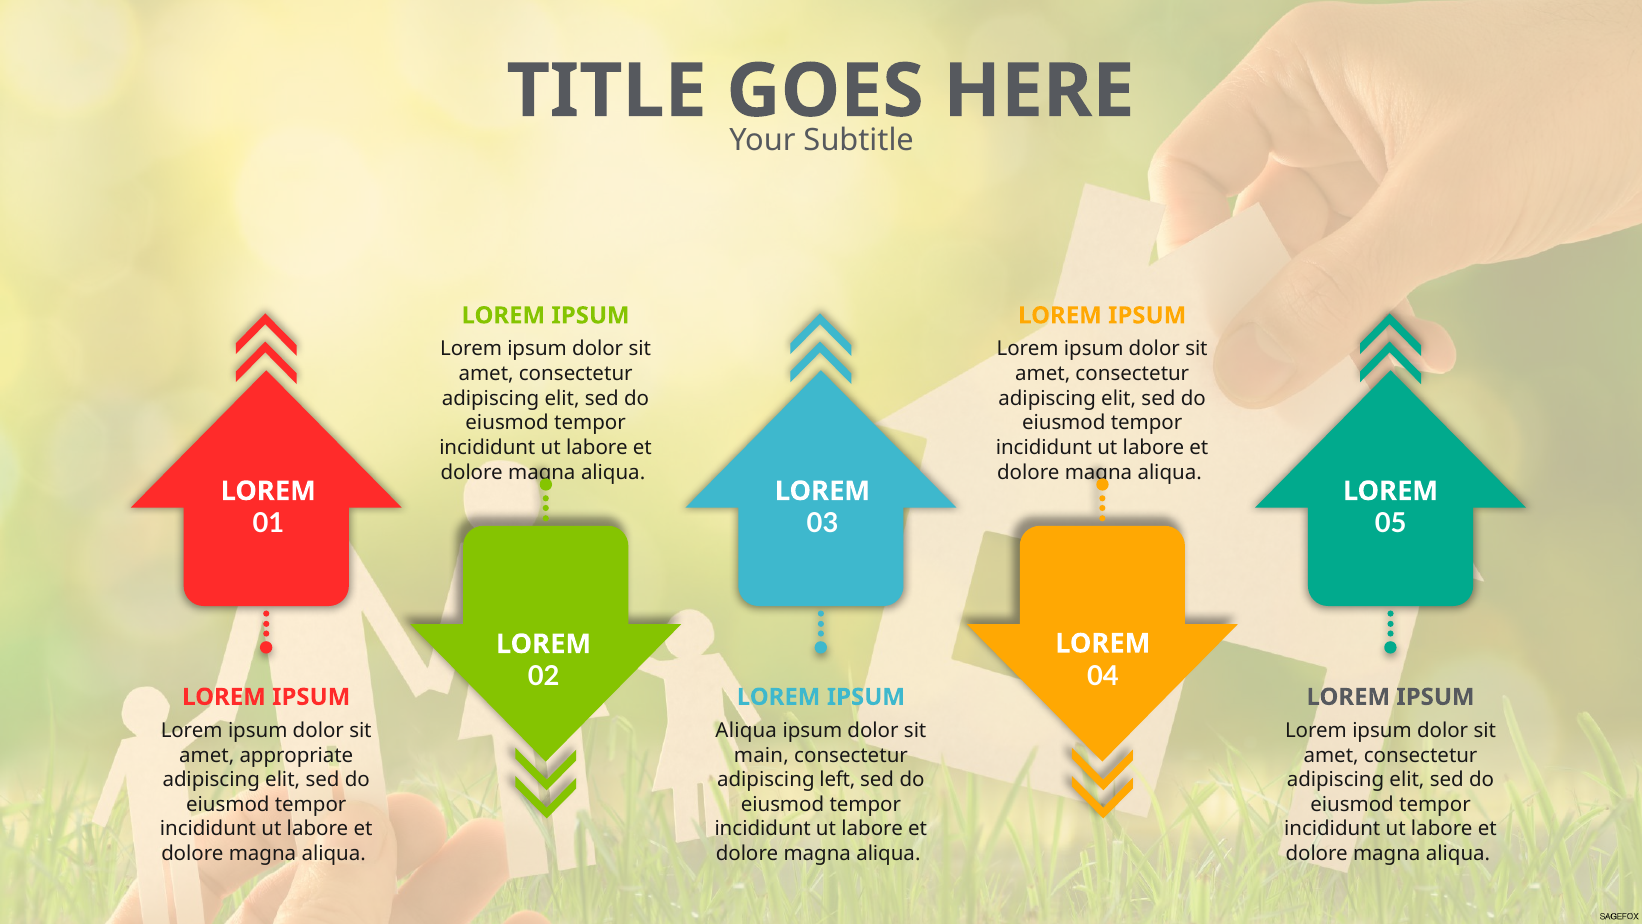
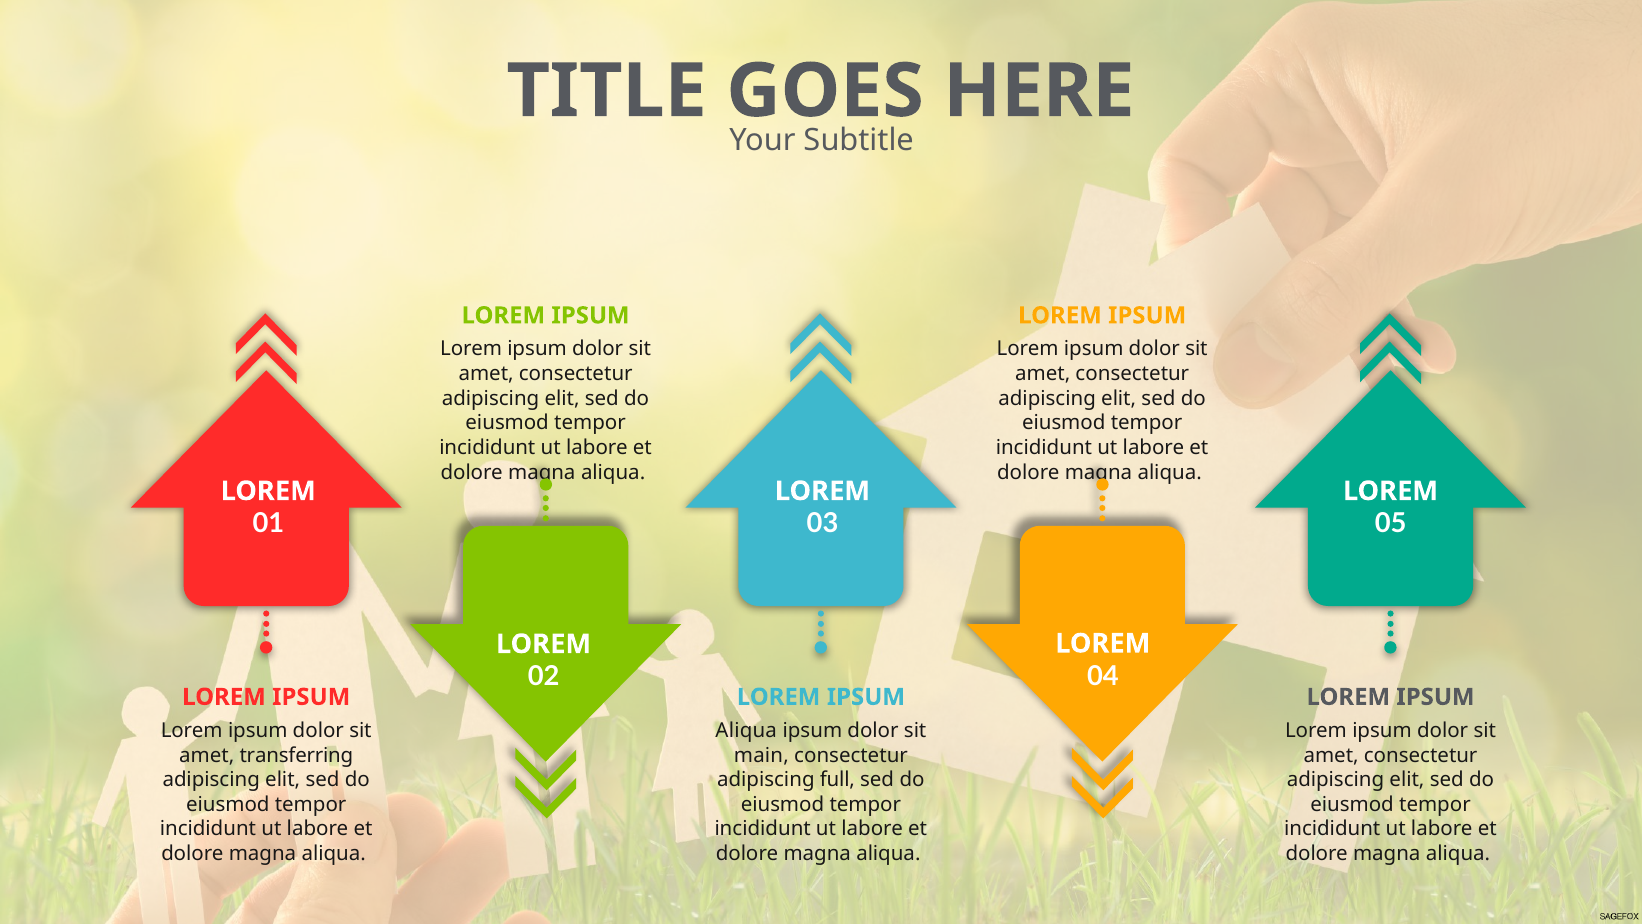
appropriate: appropriate -> transferring (296, 755)
left: left -> full (837, 780)
